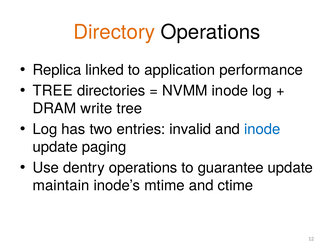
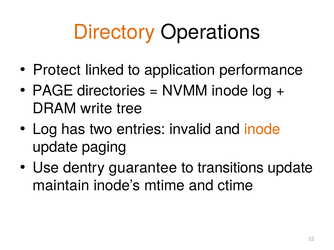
Replica: Replica -> Protect (57, 70)
TREE: TREE -> PAGE (53, 91)
inode colour: blue -> orange (262, 129)
dentry operations: operations -> guarantee (143, 168)
guarantee: guarantee -> transitions (231, 168)
